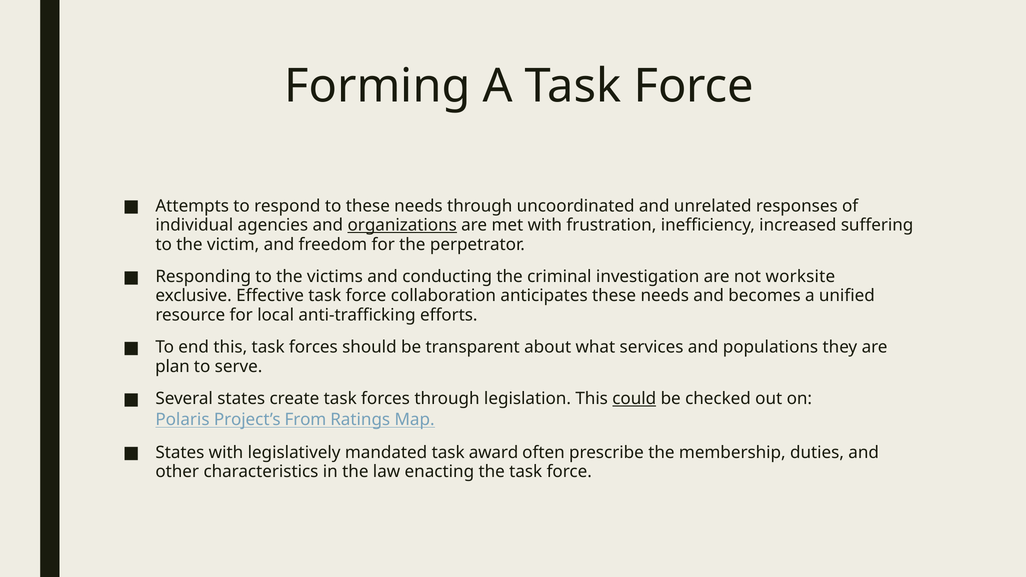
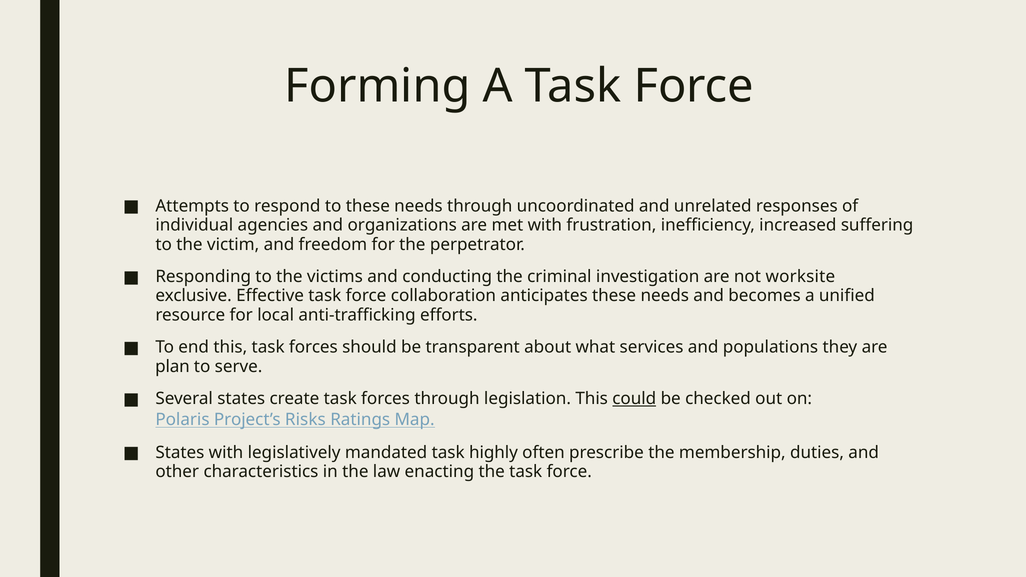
organizations underline: present -> none (402, 225)
From: From -> Risks (305, 420)
award: award -> highly (493, 453)
